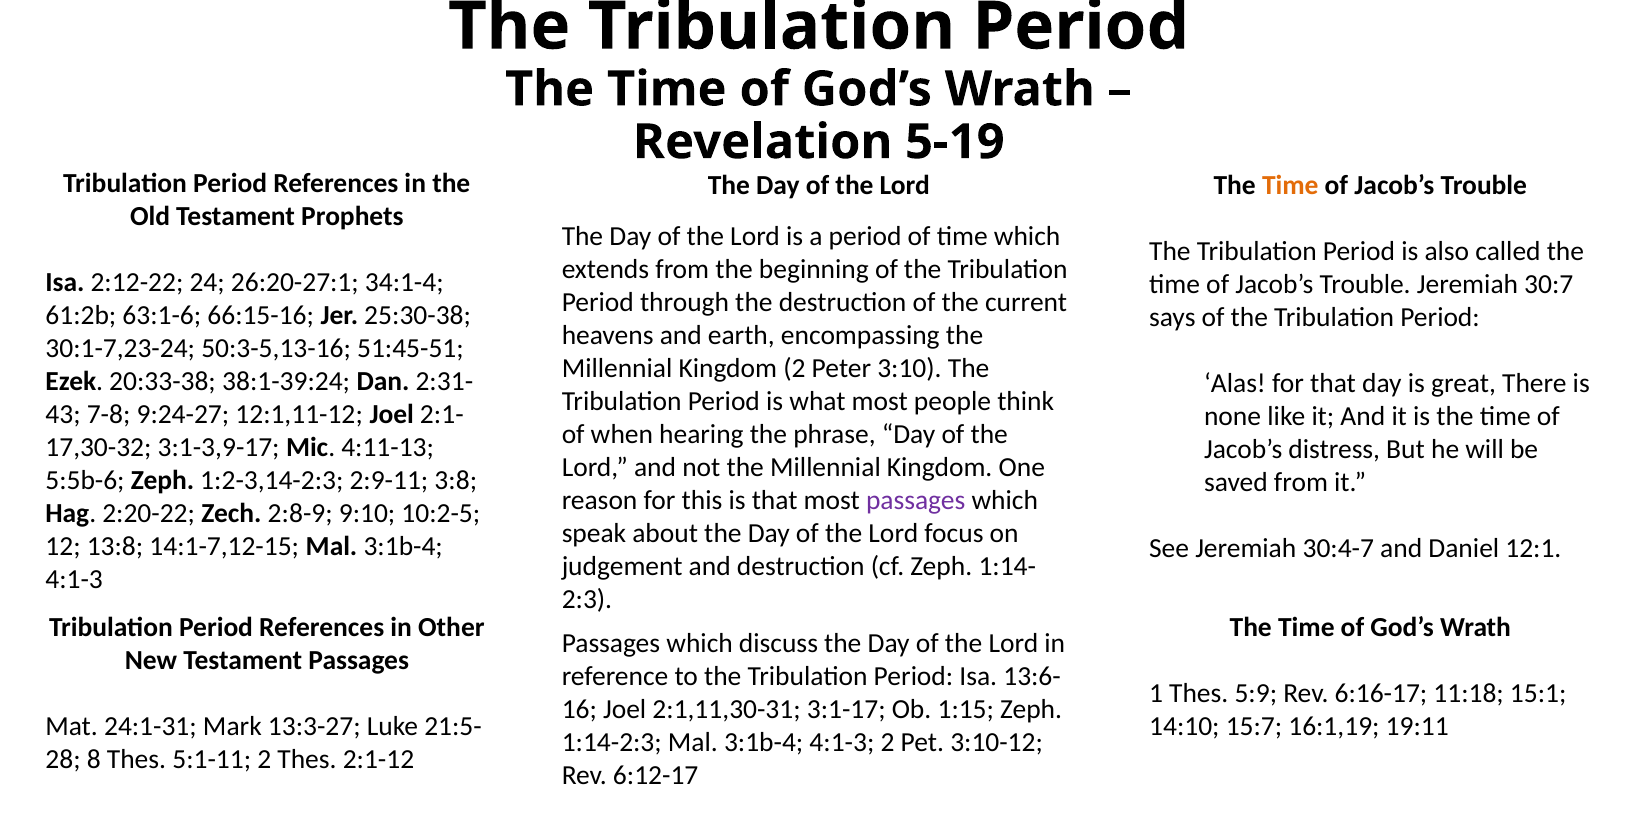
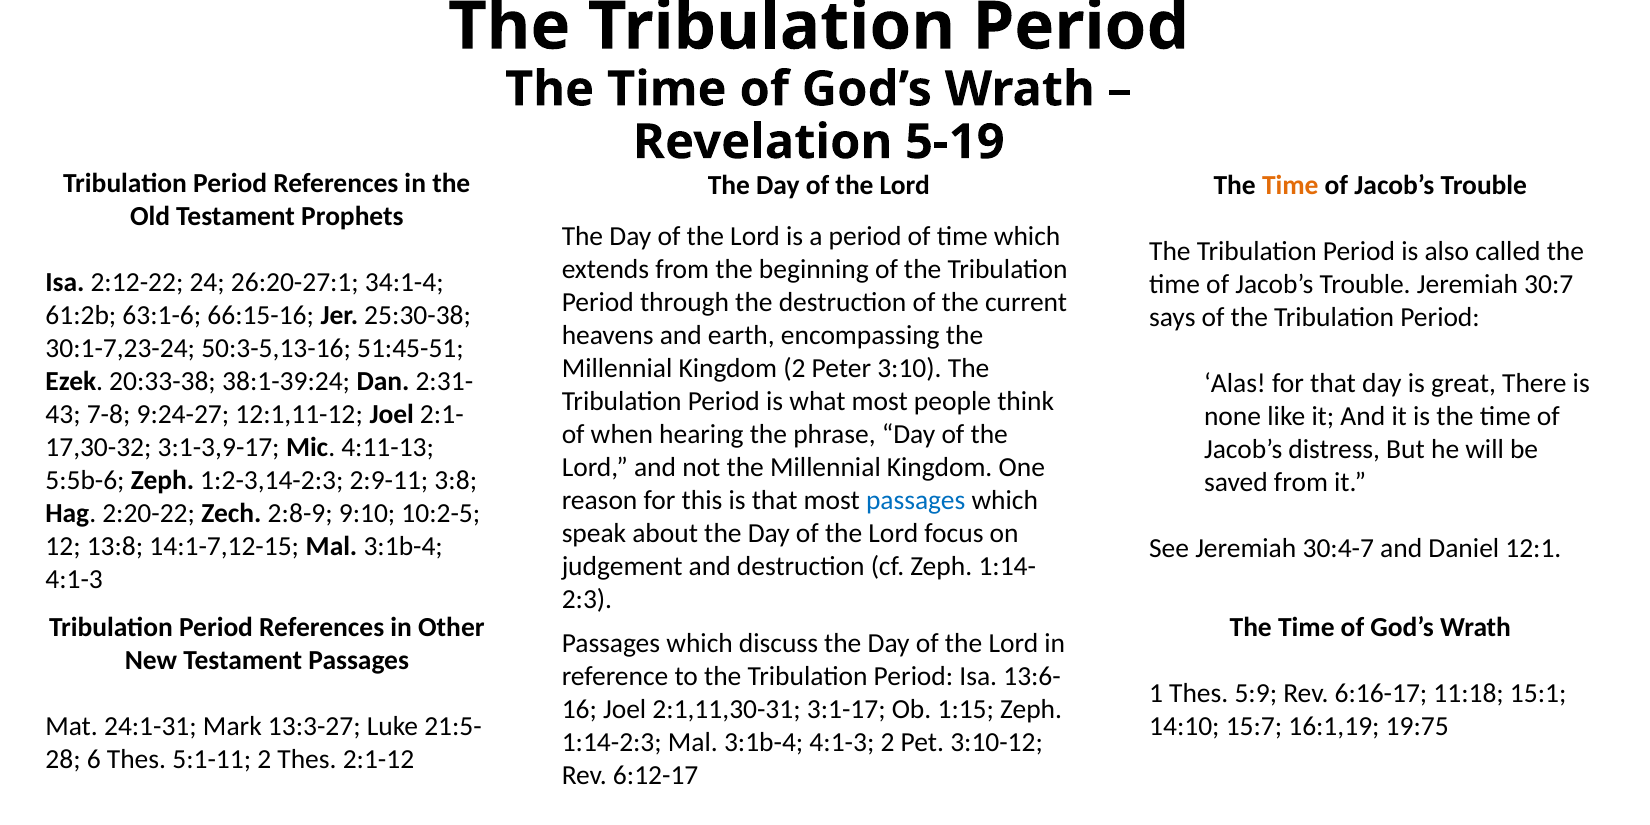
passages colour: purple -> blue (916, 500)
19:11: 19:11 -> 19:75 (1417, 727)
8: 8 -> 6 (94, 760)
